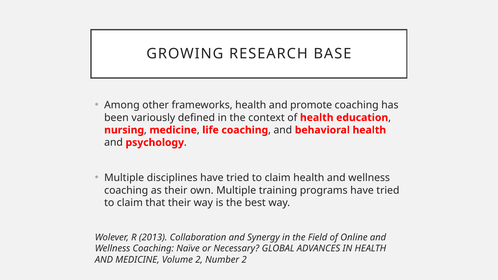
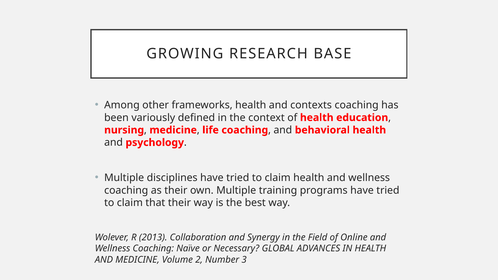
promote: promote -> contexts (311, 105)
Number 2: 2 -> 3 (244, 260)
